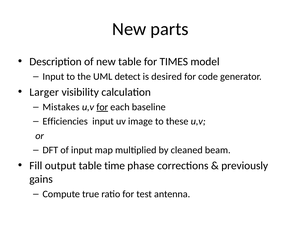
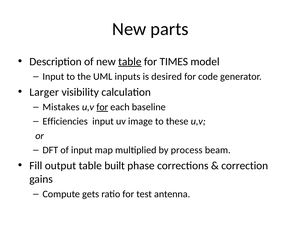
table underline: none -> present (130, 62)
detect: detect -> inputs (128, 77)
cleaned: cleaned -> process (187, 151)
time: time -> built (115, 166)
previously: previously -> correction (245, 166)
true: true -> gets (91, 195)
